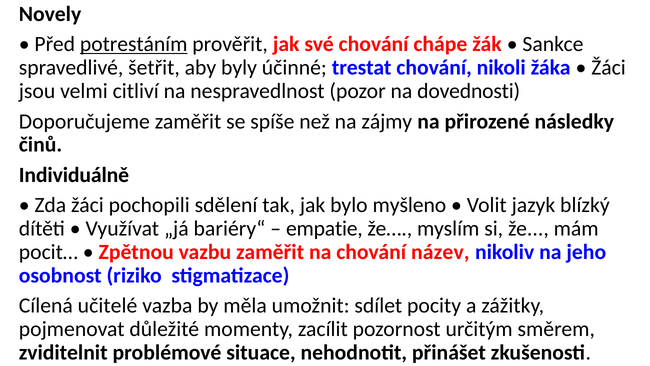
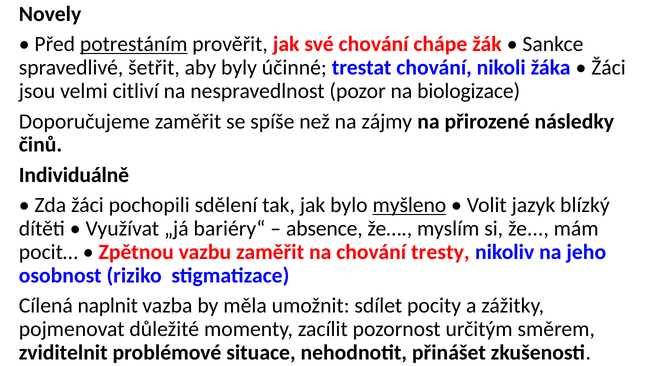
dovednosti: dovednosti -> biologizace (469, 91)
myšleno underline: none -> present (409, 205)
empatie: empatie -> absence (324, 228)
název: název -> tresty (440, 252)
učitelé: učitelé -> naplnit (108, 305)
